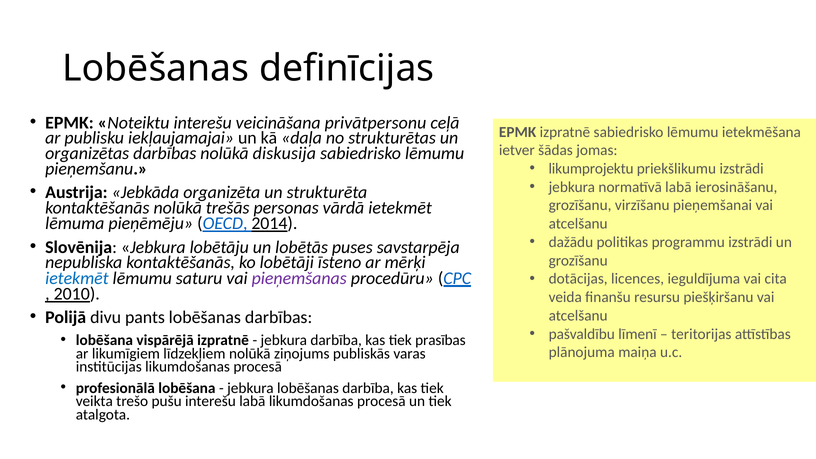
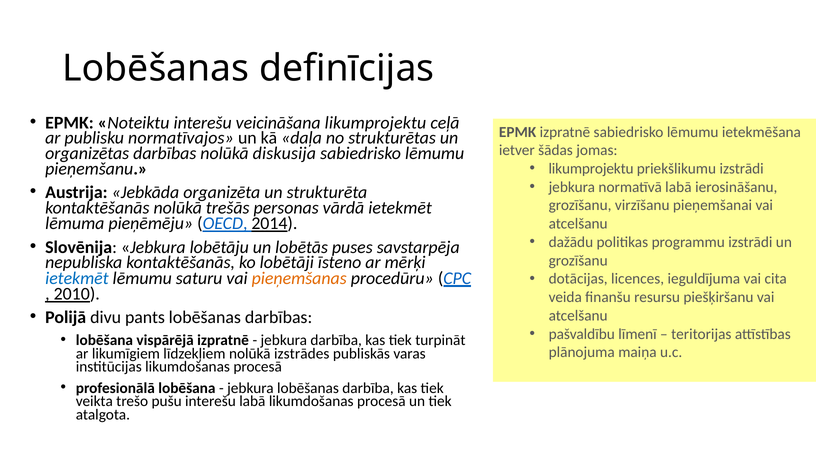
veicināšana privātpersonu: privātpersonu -> likumprojektu (375, 123)
iekļaujamajai: iekļaujamajai -> normatīvajos (181, 138)
pieņemšanas colour: purple -> orange (299, 278)
prasības: prasības -> turpināt (440, 340)
ziņojums: ziņojums -> izstrādes (302, 353)
